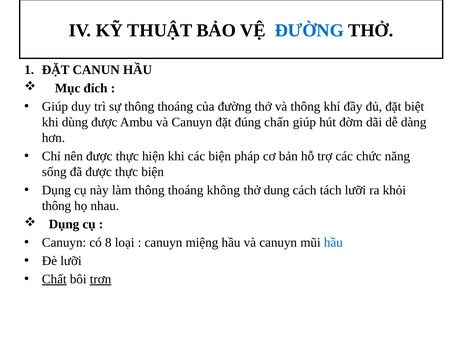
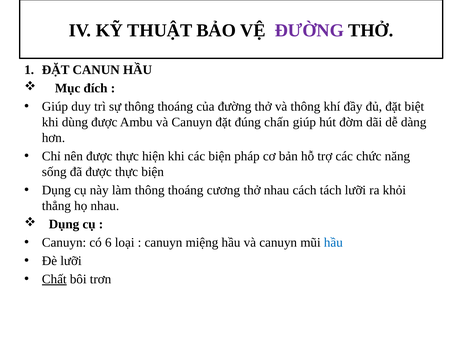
ĐƯỜNG colour: blue -> purple (309, 30)
không: không -> cương (223, 190)
thở dung: dung -> nhau (277, 190)
thông: thông -> thẳng (56, 206)
8: 8 -> 6 (108, 242)
trơn underline: present -> none (101, 279)
